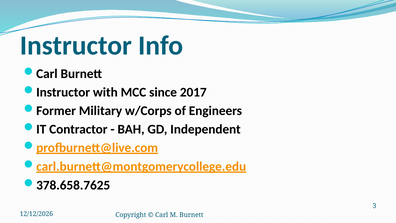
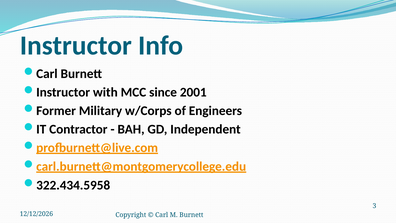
2017: 2017 -> 2001 (193, 92)
378.658.7625: 378.658.7625 -> 322.434.5958 (73, 185)
